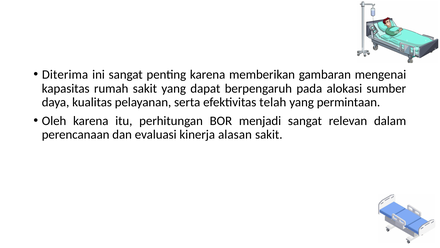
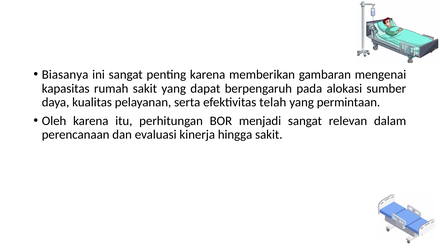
Diterima: Diterima -> Biasanya (65, 74)
alasan: alasan -> hingga (235, 134)
